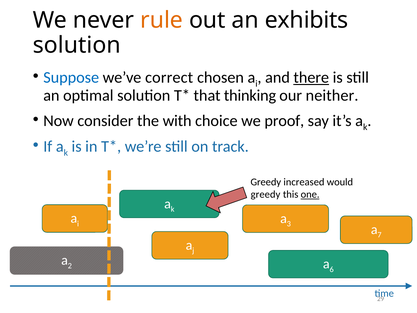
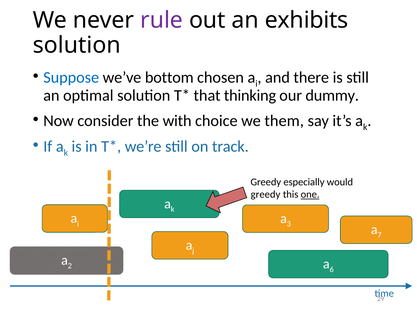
rule colour: orange -> purple (162, 20)
correct: correct -> bottom (169, 77)
there underline: present -> none (311, 77)
neither: neither -> dummy (332, 95)
proof: proof -> them (284, 121)
increased: increased -> especially (304, 182)
